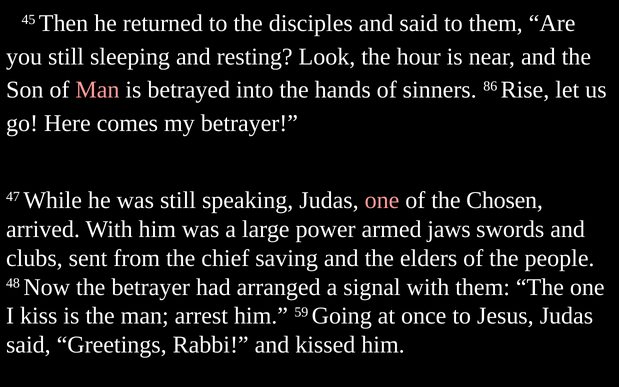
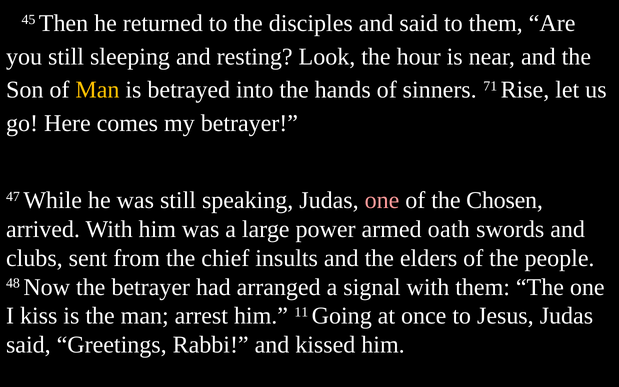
Man colour: pink -> yellow (97, 90)
86: 86 -> 71 (490, 86)
jaws: jaws -> oath (449, 229)
saving: saving -> insults (287, 258)
59: 59 -> 11 (301, 312)
